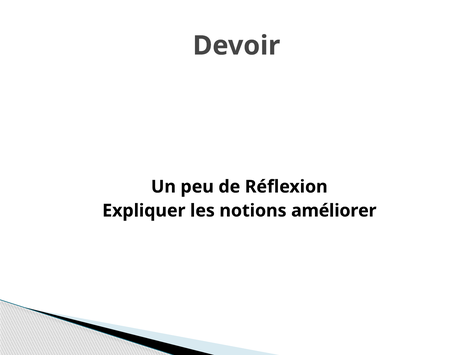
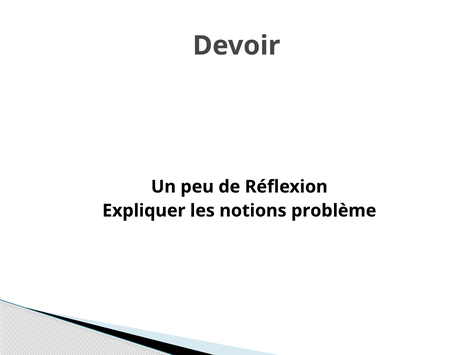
améliorer: améliorer -> problème (334, 210)
